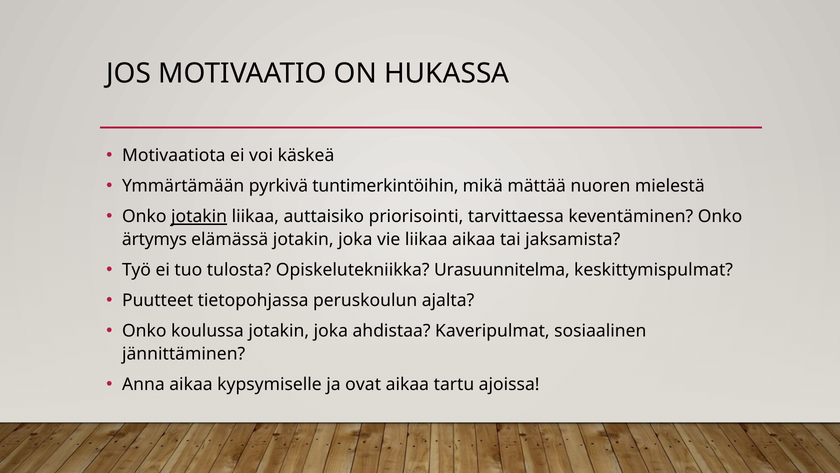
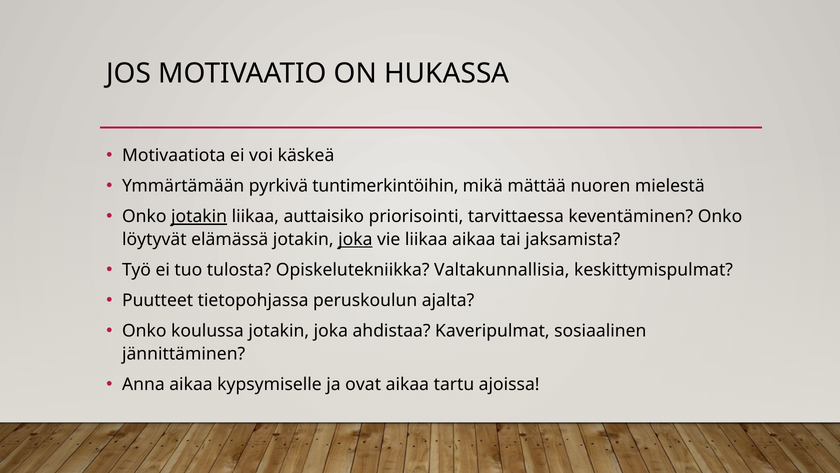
ärtymys: ärtymys -> löytyvät (154, 239)
joka underline: none -> present (355, 239)
Urasuunnitelma: Urasuunnitelma -> Valtakunnallisia (502, 270)
